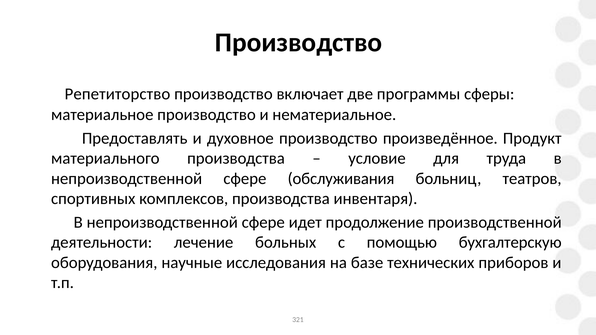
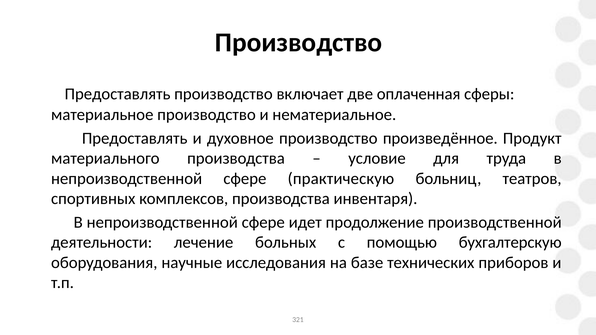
Репетиторство: Репетиторство -> Предоставлять (118, 94)
программы: программы -> оплаченная (419, 94)
обслуживания: обслуживания -> практическую (341, 179)
